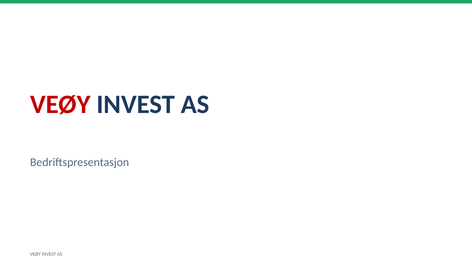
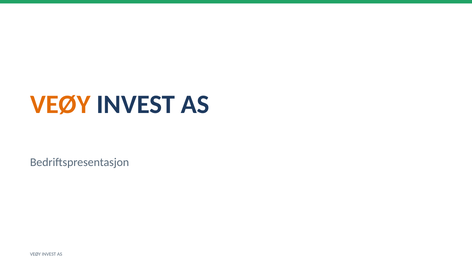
VEØY colour: red -> orange (60, 105)
